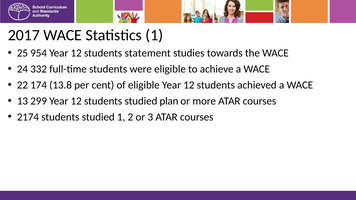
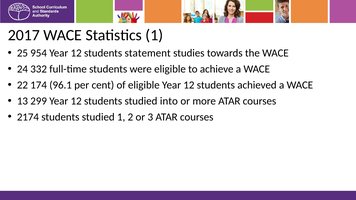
13.8: 13.8 -> 96.1 (61, 85)
plan: plan -> into (169, 101)
